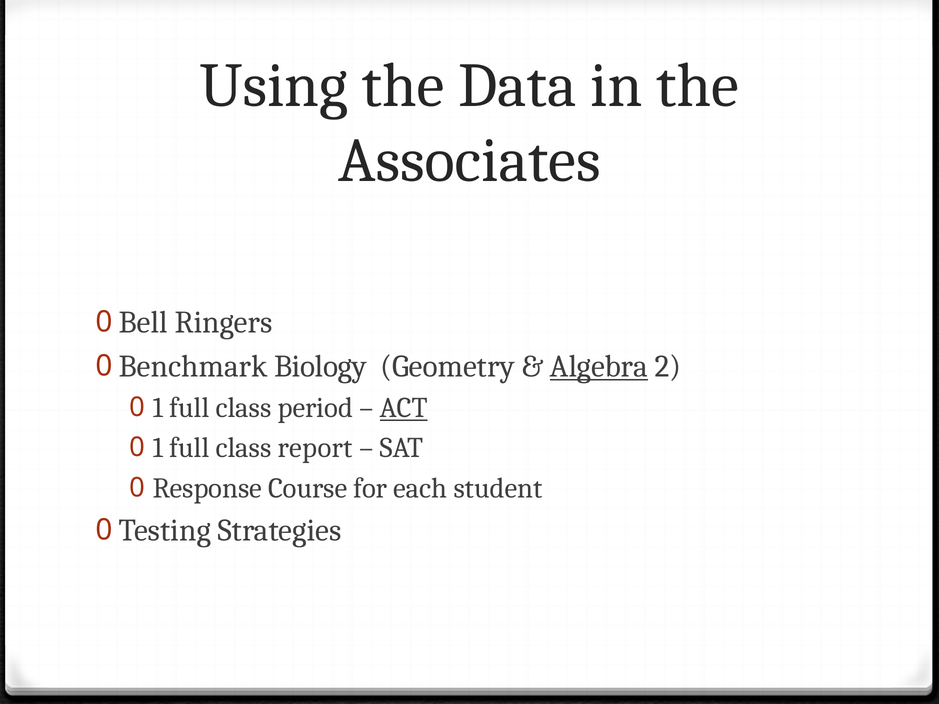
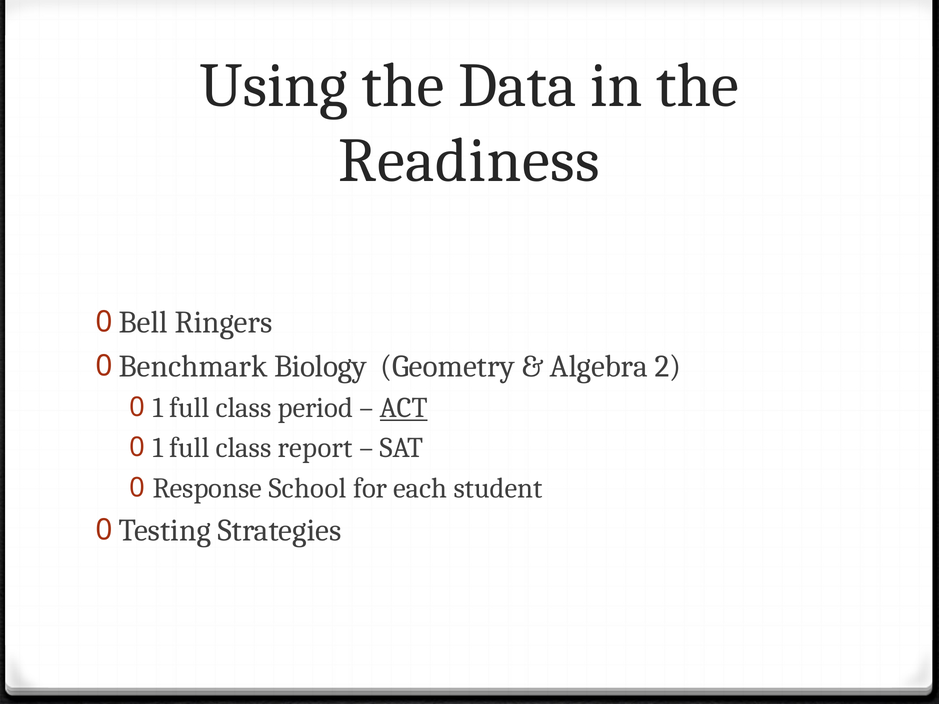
Associates: Associates -> Readiness (469, 161)
Algebra underline: present -> none (599, 366)
Course: Course -> School (308, 488)
